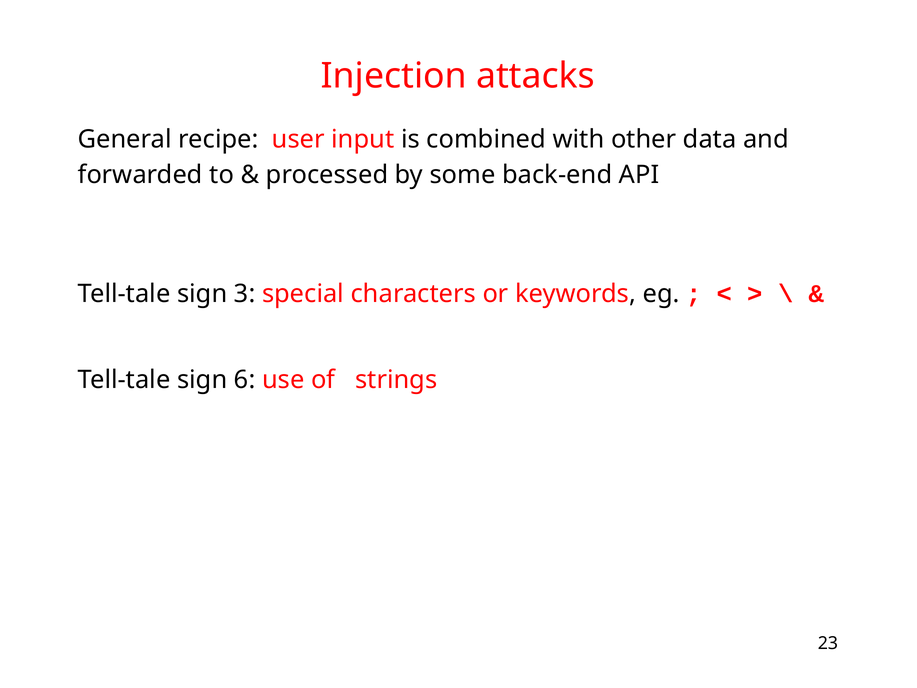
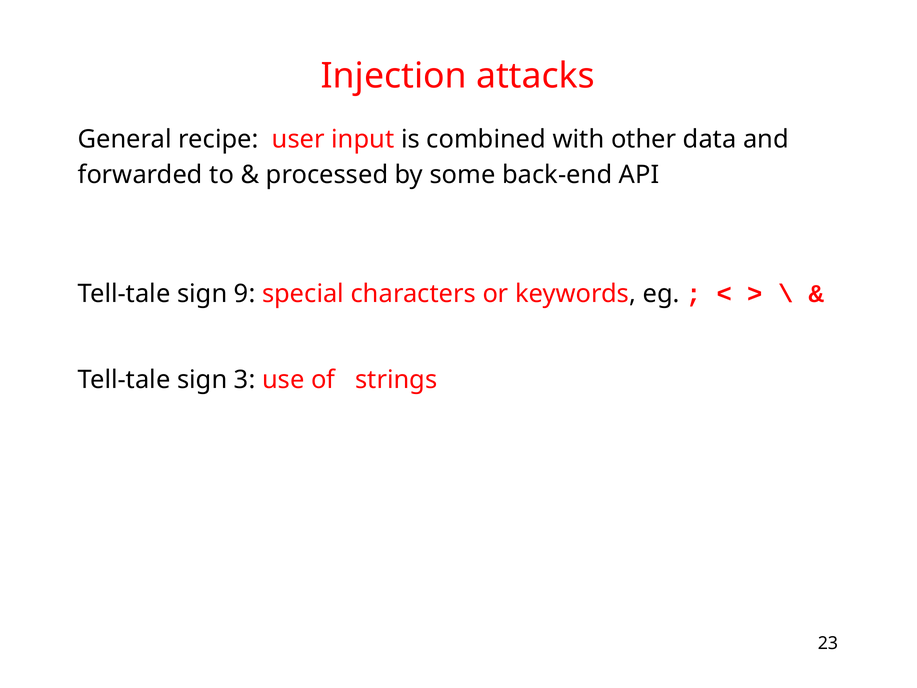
3: 3 -> 9 (245, 294)
6: 6 -> 3 (245, 380)
